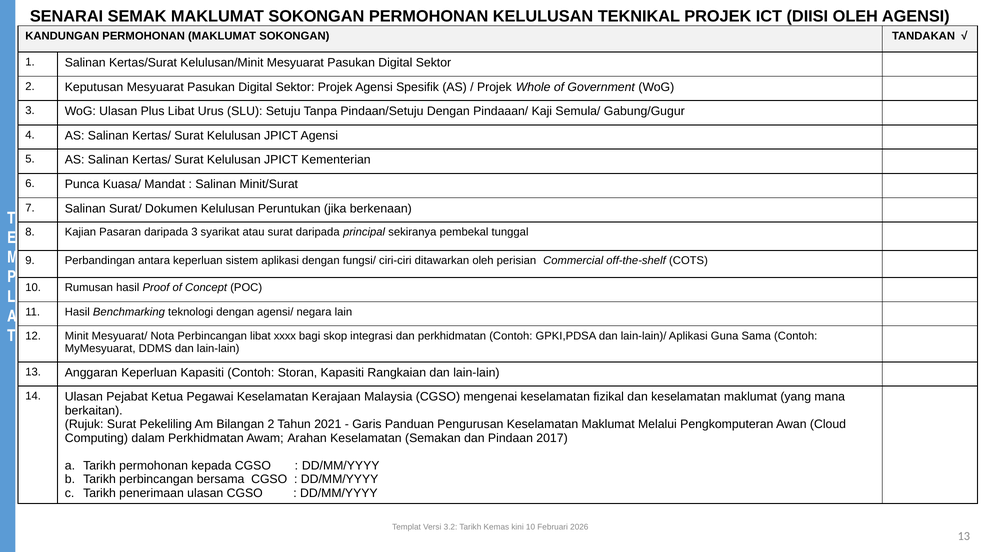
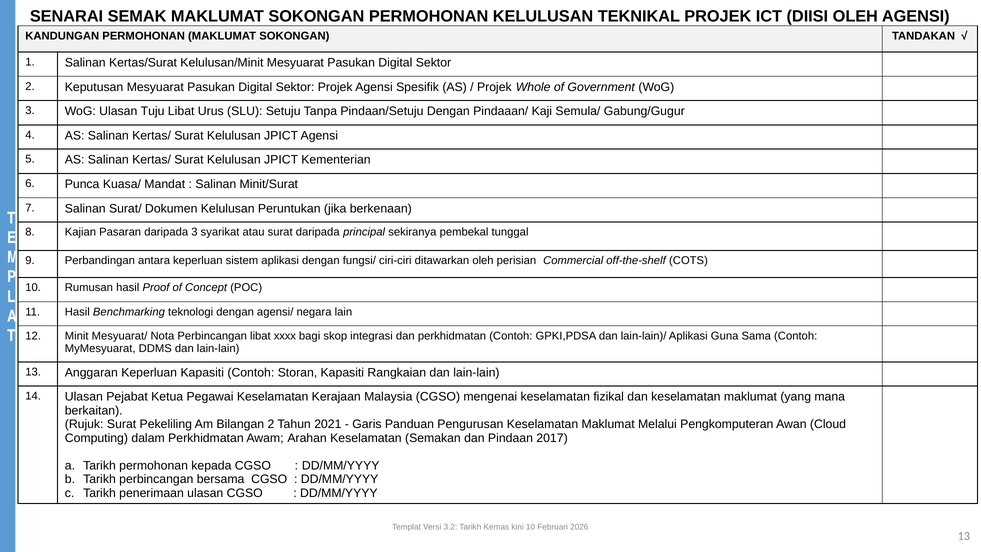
Plus: Plus -> Tuju (153, 111)
